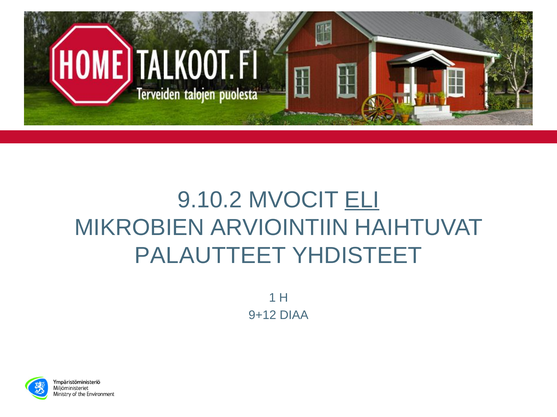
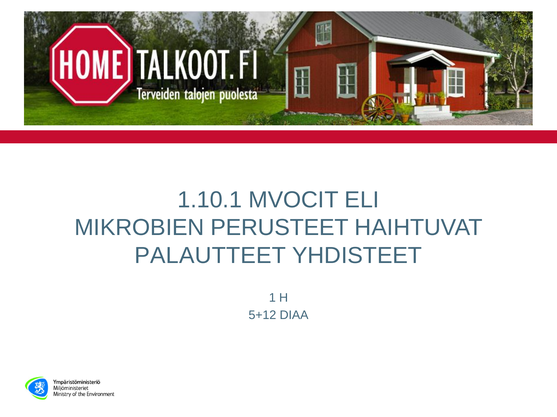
9.10.2: 9.10.2 -> 1.10.1 (210, 200)
ELI underline: present -> none (362, 200)
ARVIOINTIIN: ARVIOINTIIN -> PERUSTEET (280, 228)
9+12: 9+12 -> 5+12 (262, 316)
